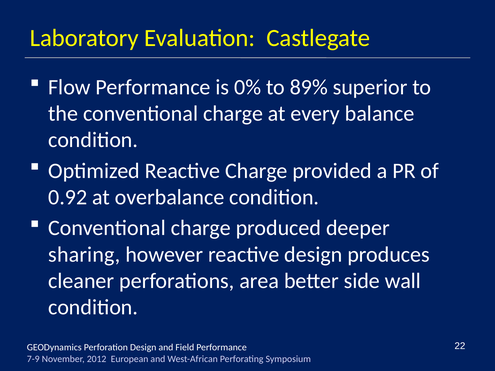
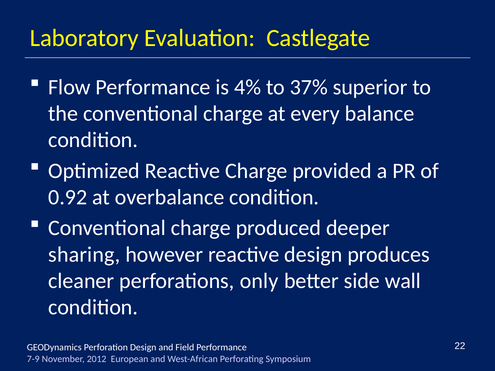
0%: 0% -> 4% (248, 87)
89%: 89% -> 37% (309, 87)
area: area -> only (259, 281)
